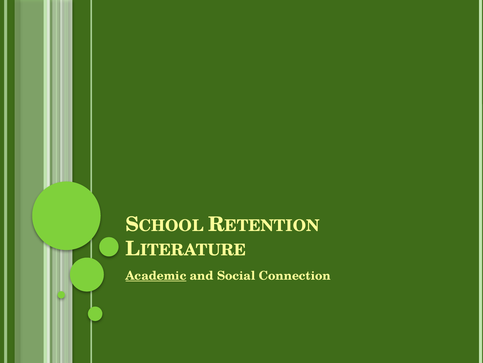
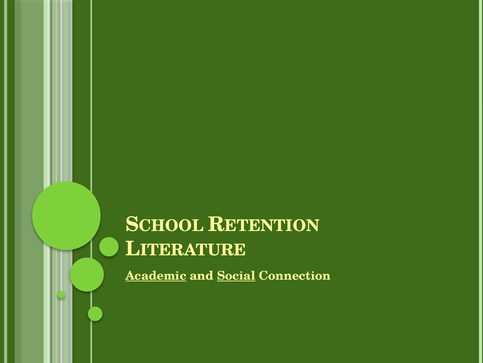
Social underline: none -> present (236, 275)
